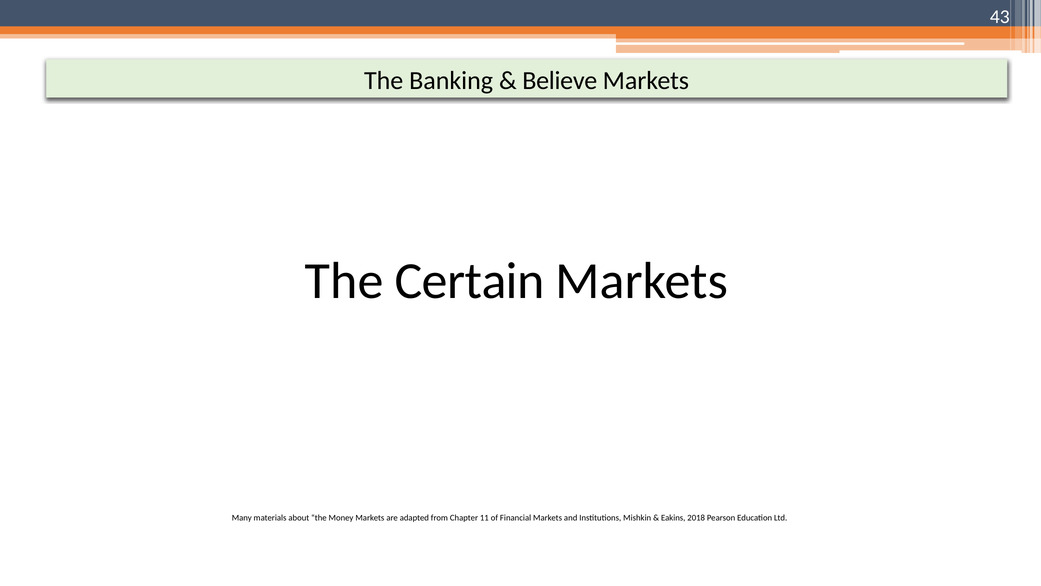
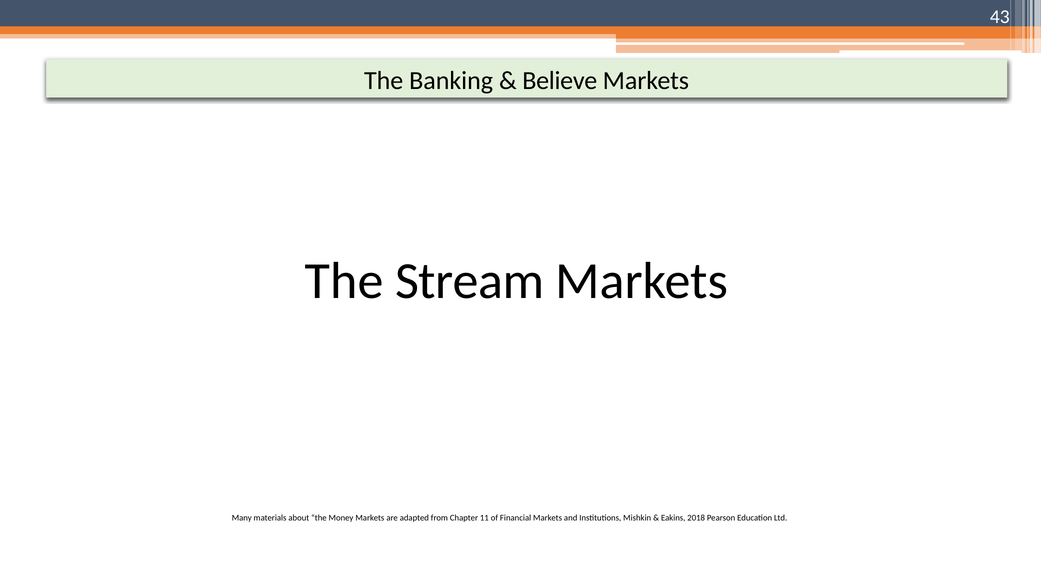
Certain: Certain -> Stream (470, 281)
